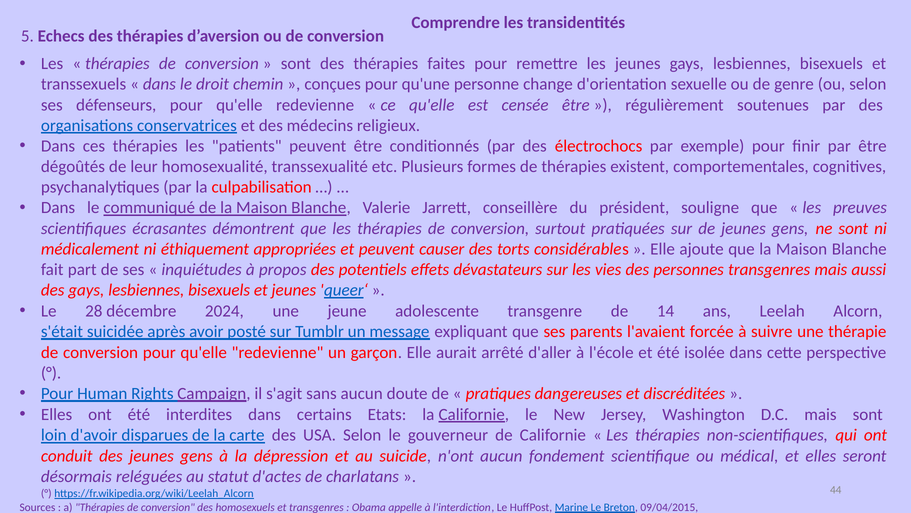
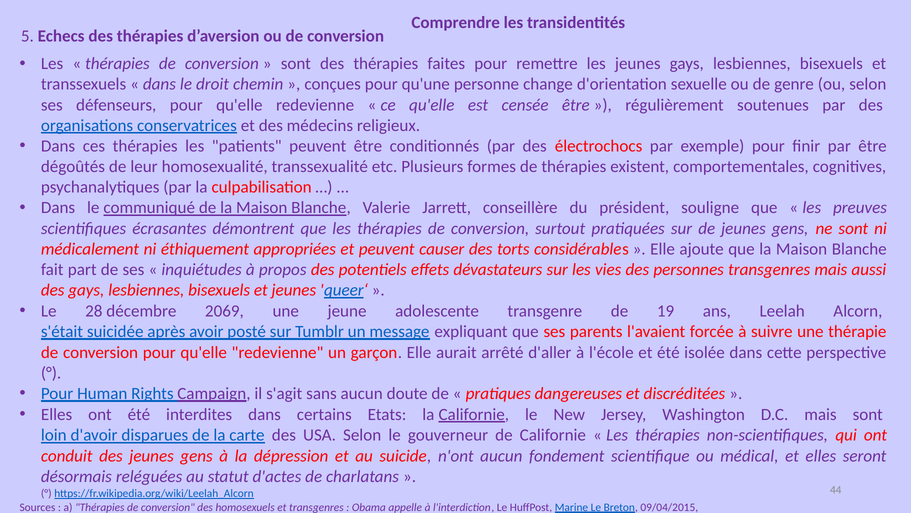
2024: 2024 -> 2069 (224, 311)
14: 14 -> 19 (666, 311)
